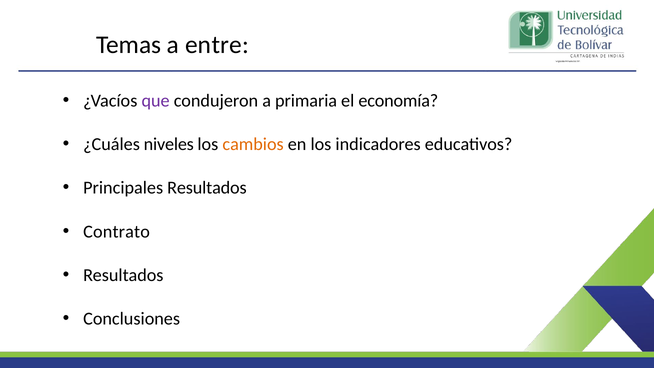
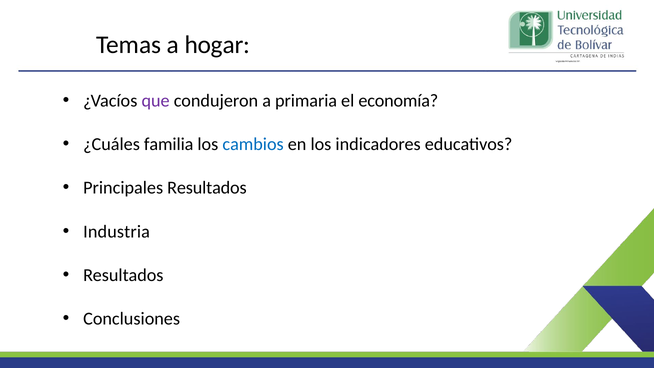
entre: entre -> hogar (217, 45)
niveles: niveles -> familia (169, 144)
cambios colour: orange -> blue (253, 144)
Contrato: Contrato -> Industria (117, 232)
